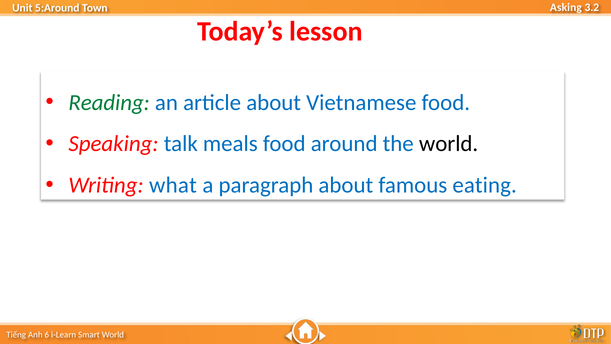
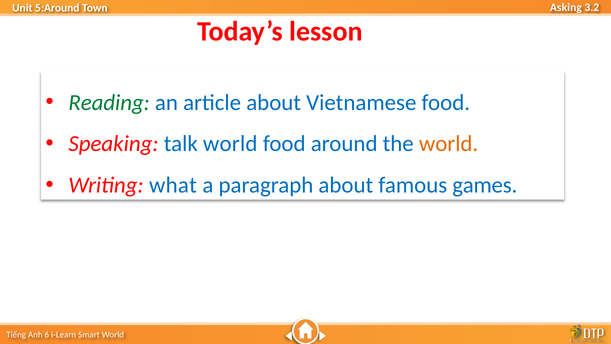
talk meals: meals -> world (230, 144)
world colour: black -> orange (449, 144)
eating: eating -> games (485, 185)
